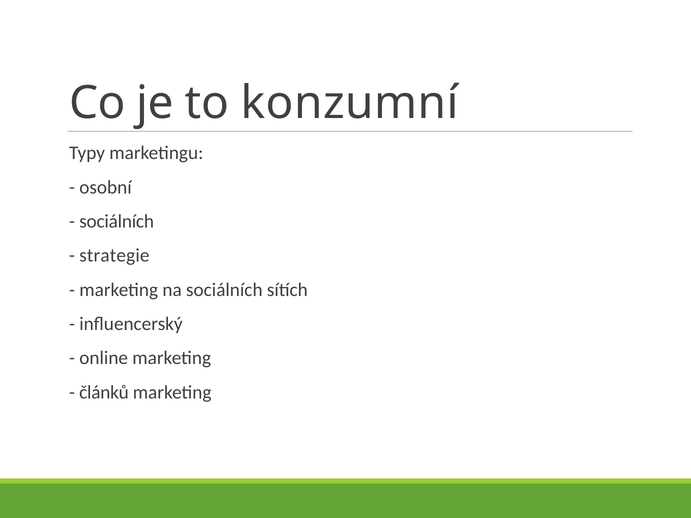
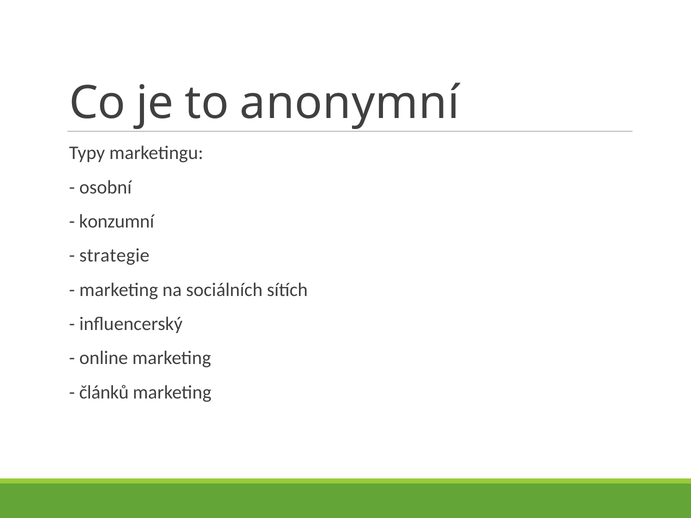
konzumní: konzumní -> anonymní (350, 103)
sociálních: sociálních -> konzumní (117, 222)
